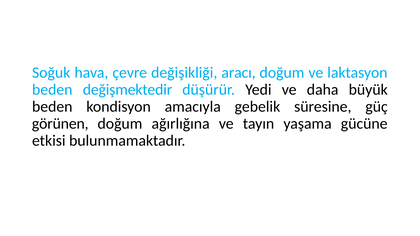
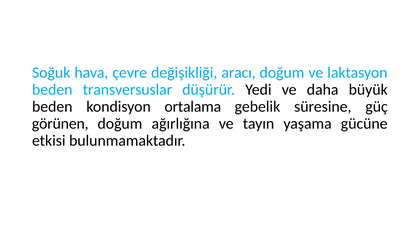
değişmektedir: değişmektedir -> transversuslar (127, 90)
amacıyla: amacıyla -> ortalama (193, 107)
